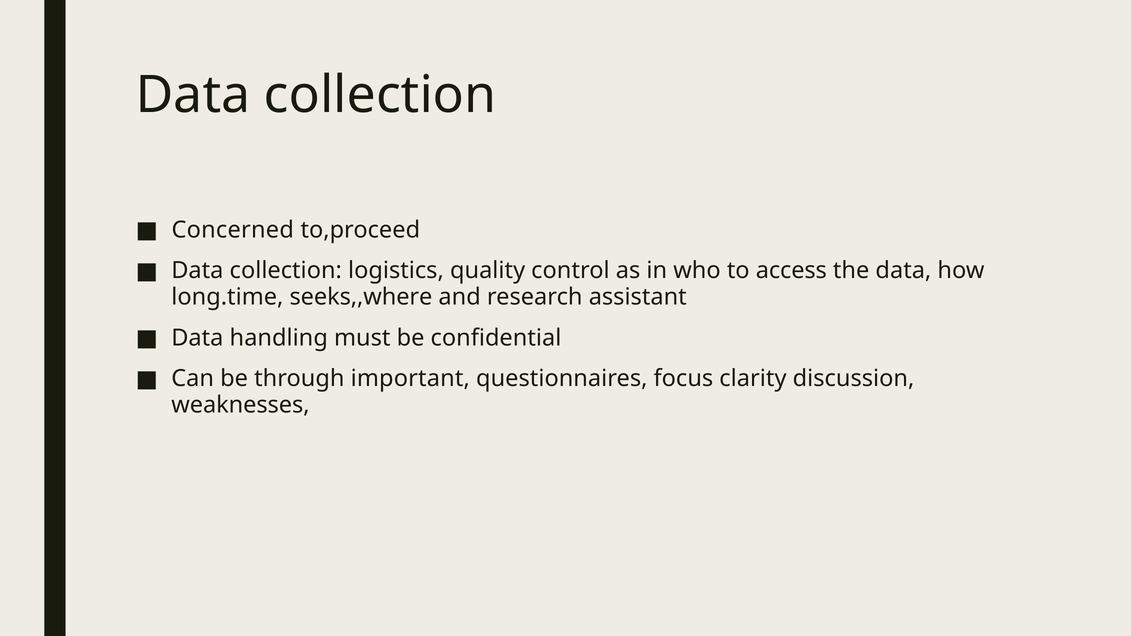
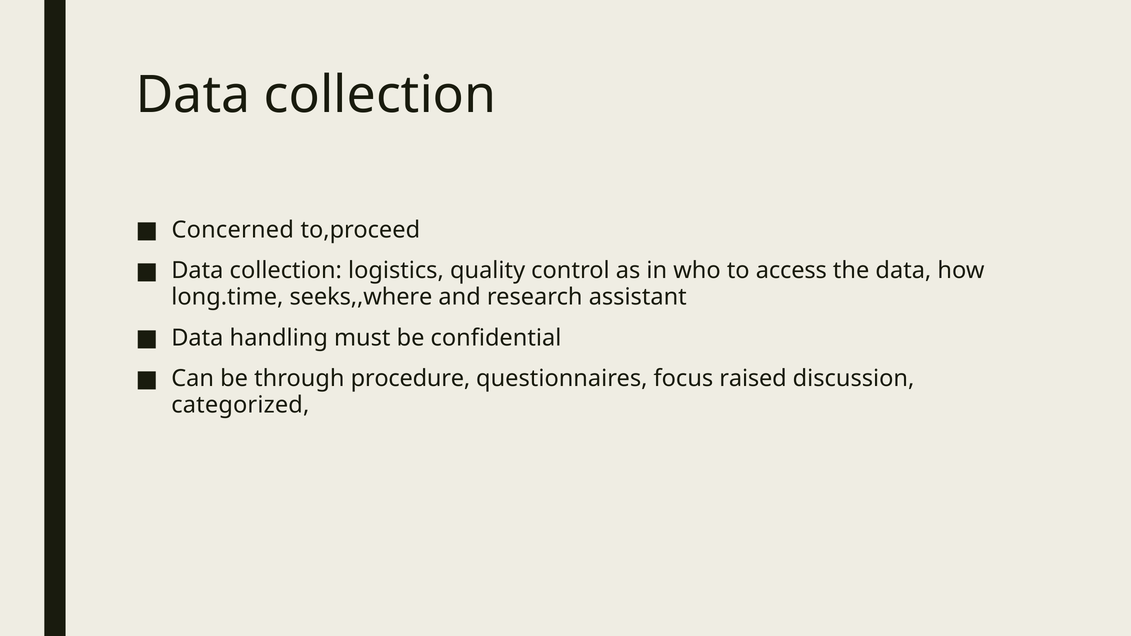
important: important -> procedure (410, 379)
clarity: clarity -> raised (753, 379)
weaknesses: weaknesses -> categorized (240, 405)
